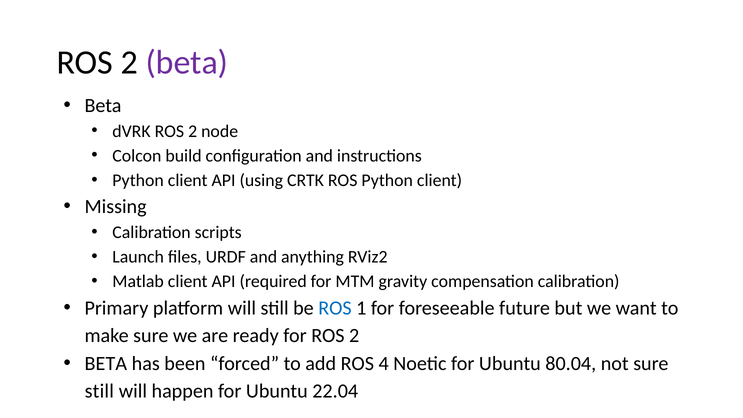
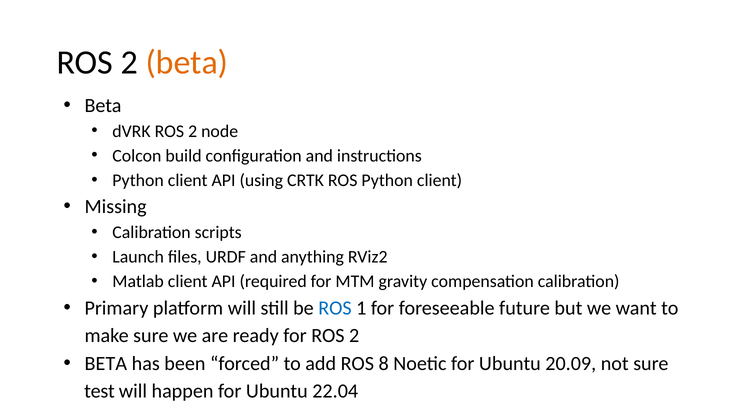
beta colour: purple -> orange (187, 62)
4: 4 -> 8 (384, 364)
80.04: 80.04 -> 20.09 (571, 364)
still: still -> test (99, 391)
